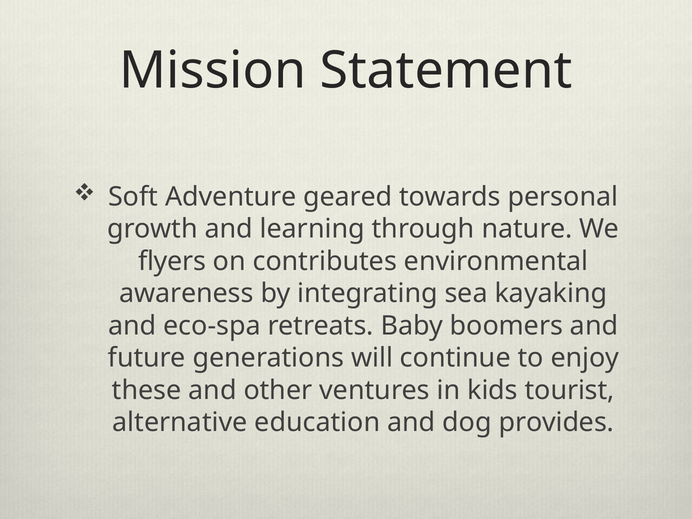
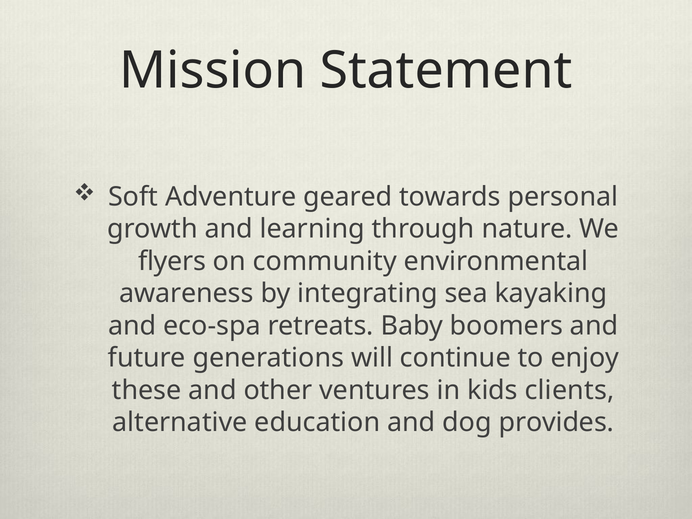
contributes: contributes -> community (325, 261)
tourist: tourist -> clients (570, 390)
